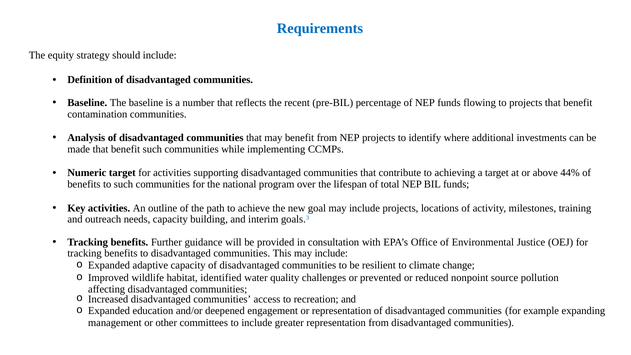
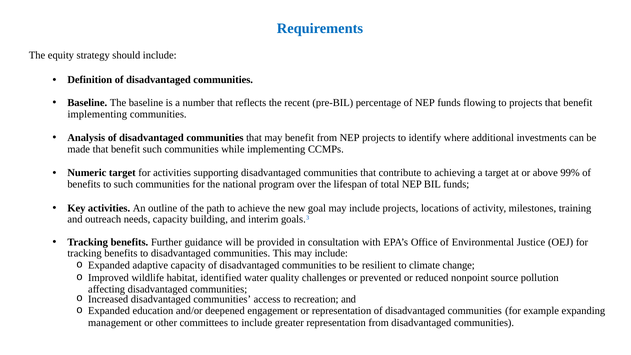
contamination: contamination -> implementing (97, 114)
44%: 44% -> 99% (570, 173)
